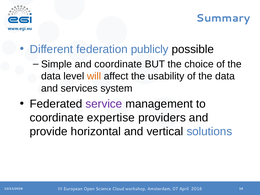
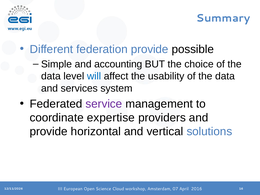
federation publicly: publicly -> provide (150, 49)
and coordinate: coordinate -> accounting (118, 64)
will colour: orange -> blue (94, 76)
